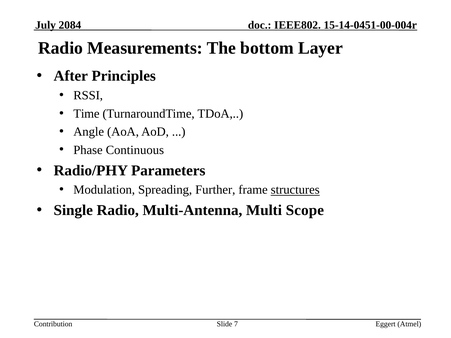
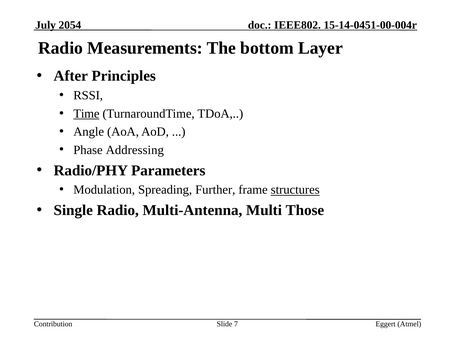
2084: 2084 -> 2054 (70, 25)
Time underline: none -> present (86, 114)
Continuous: Continuous -> Addressing (135, 150)
Scope: Scope -> Those (305, 210)
